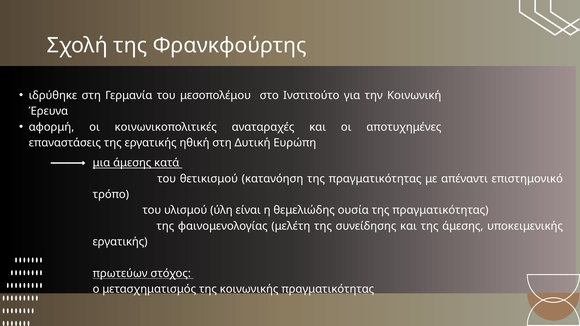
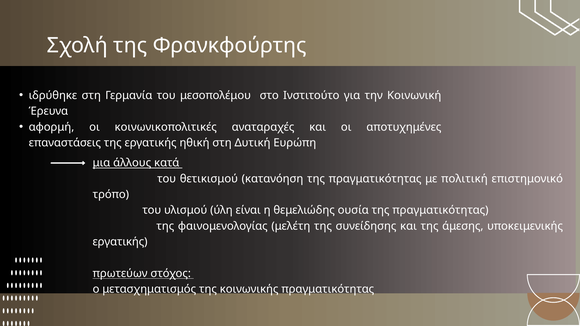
μια άμεσης: άμεσης -> άλλους (132, 163)
απέναντι: απέναντι -> πολιτική (464, 179)
